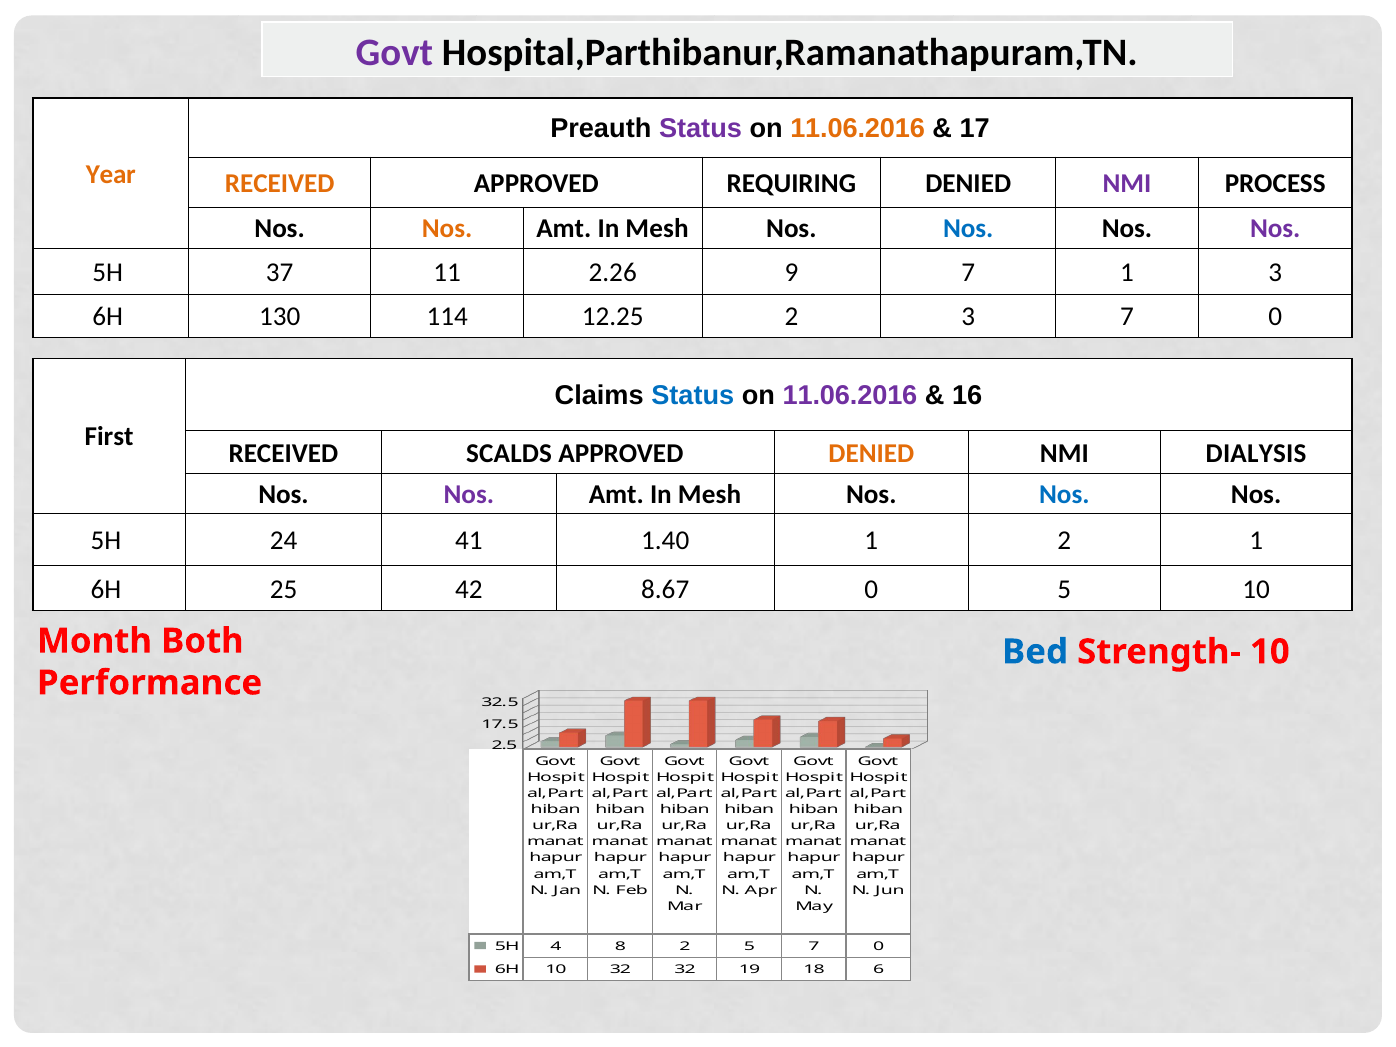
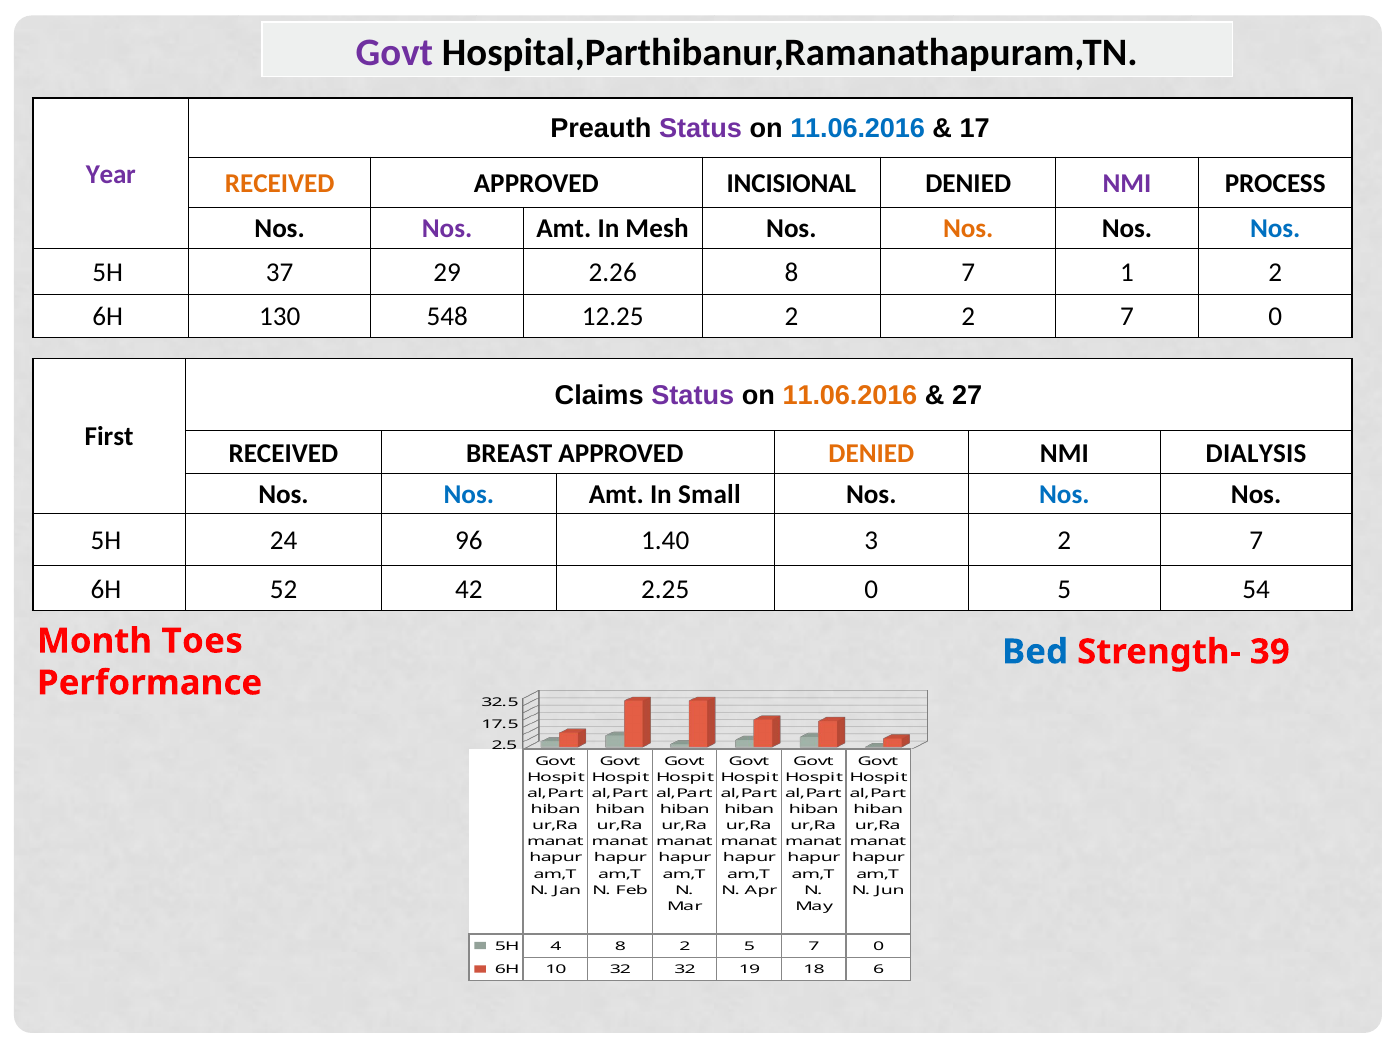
11.06.2016 colour: orange -> blue (858, 129)
Year colour: orange -> purple (111, 174)
REQUIRING: REQUIRING -> INCISIONAL (791, 183)
Nos colour: orange -> purple (447, 229)
Nos colour: blue -> orange (968, 229)
Nos colour: purple -> blue (1275, 229)
11: 11 -> 29 (447, 273)
2.26 9: 9 -> 8 (791, 273)
1 3: 3 -> 2 (1275, 273)
114: 114 -> 548 (447, 317)
2 3: 3 -> 2 (968, 317)
Status colour: blue -> purple (693, 396)
11.06.2016 colour: purple -> orange (850, 396)
16: 16 -> 27 (967, 396)
SCALDS: SCALDS -> BREAST (509, 453)
Nos colour: purple -> blue (469, 495)
Mesh: Mesh -> Small (709, 495)
41: 41 -> 96 (469, 540)
1.40 1: 1 -> 3 (871, 540)
1: 1 -> 7 (1256, 540)
25: 25 -> 52 (284, 589)
8.67: 8.67 -> 2.25 (665, 589)
5 10: 10 -> 54 (1256, 589)
Both: Both -> Toes (202, 641)
Strength- 10: 10 -> 39 (1270, 652)
